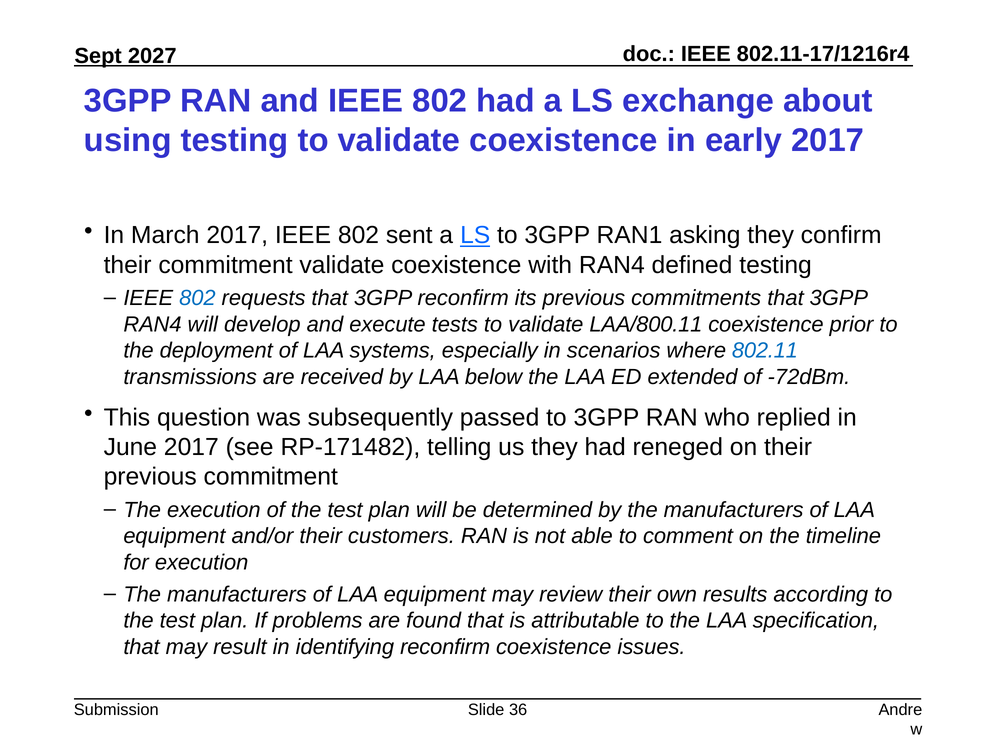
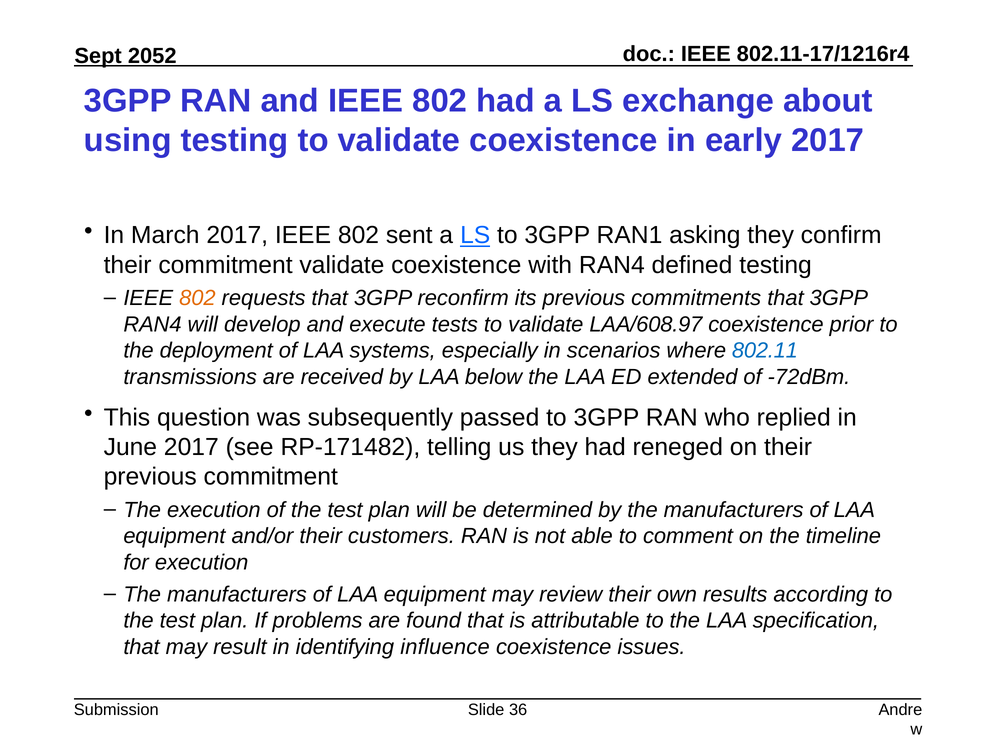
2027: 2027 -> 2052 (152, 56)
802 colour: blue -> orange (197, 298)
LAA/800.11: LAA/800.11 -> LAA/608.97 (646, 325)
identifying reconfirm: reconfirm -> influence (445, 647)
